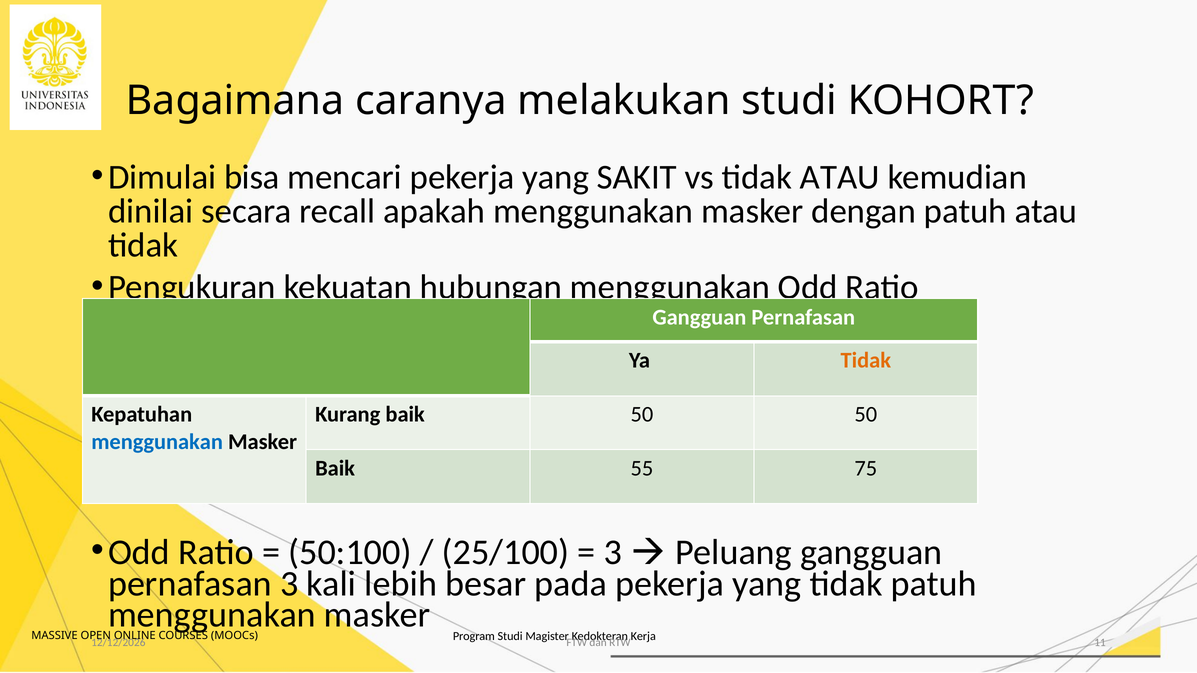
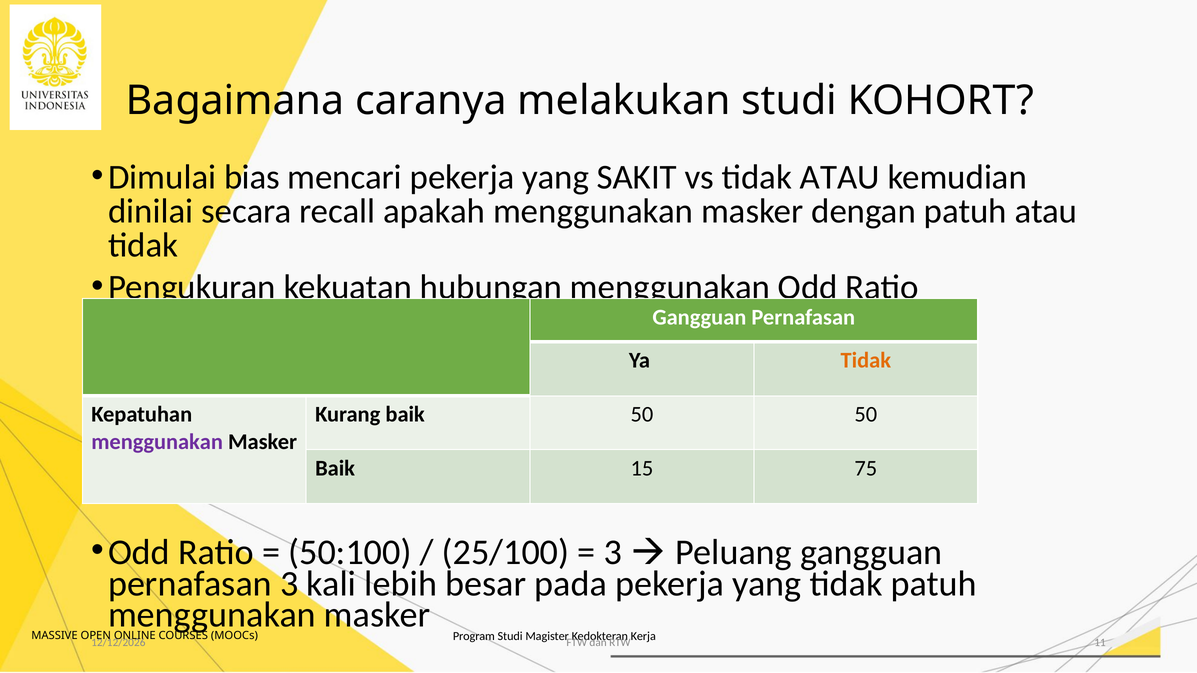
bisa: bisa -> bias (252, 177)
menggunakan colour: blue -> purple (157, 442)
55: 55 -> 15 (642, 468)
